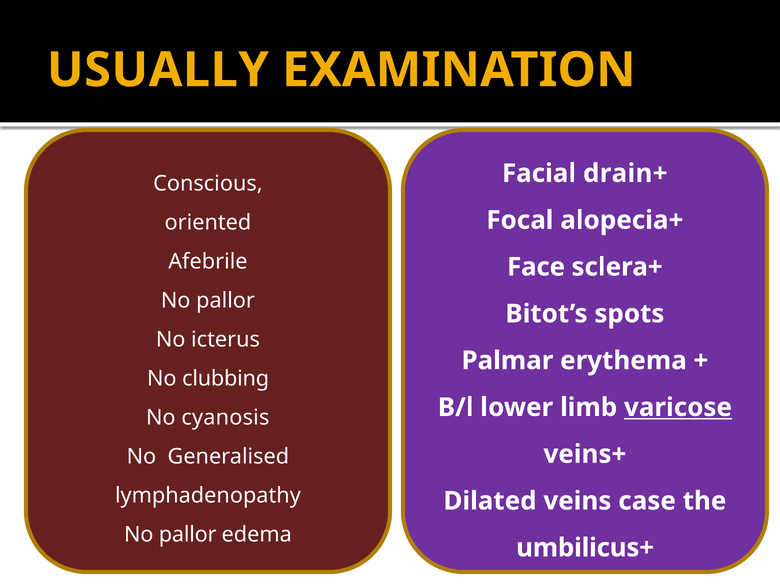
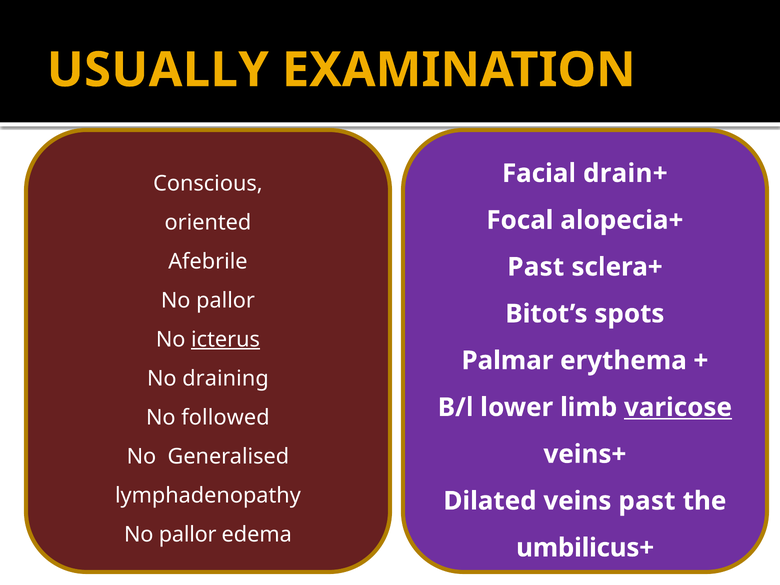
Face: Face -> Past (536, 267)
icterus underline: none -> present (226, 339)
clubbing: clubbing -> draining (225, 378)
cyanosis: cyanosis -> followed (225, 417)
veins case: case -> past (647, 501)
